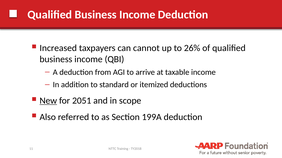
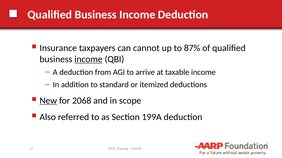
Increased: Increased -> Insurance (58, 48)
26%: 26% -> 87% (192, 48)
income underline: none -> present (88, 59)
2051: 2051 -> 2068 (82, 101)
